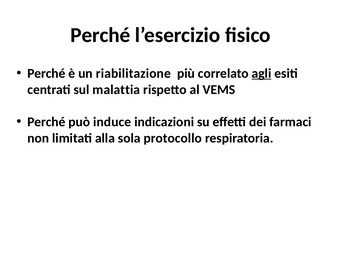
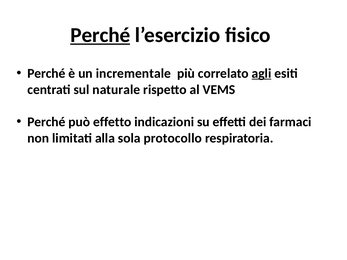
Perché underline: none -> present (100, 35)
riabilitazione: riabilitazione -> incrementale (133, 73)
malattia: malattia -> naturale (116, 90)
induce: induce -> effetto (112, 122)
